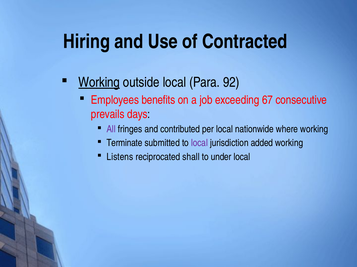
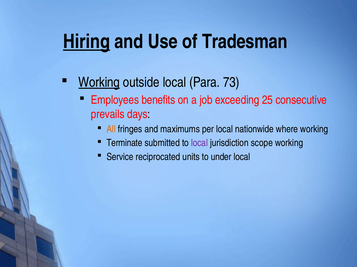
Hiring underline: none -> present (87, 42)
Contracted: Contracted -> Tradesman (245, 42)
92: 92 -> 73 (231, 82)
67: 67 -> 25 (267, 100)
All colour: purple -> orange (111, 129)
contributed: contributed -> maximums (180, 129)
added: added -> scope (262, 143)
Listens: Listens -> Service (120, 157)
shall: shall -> units (191, 157)
